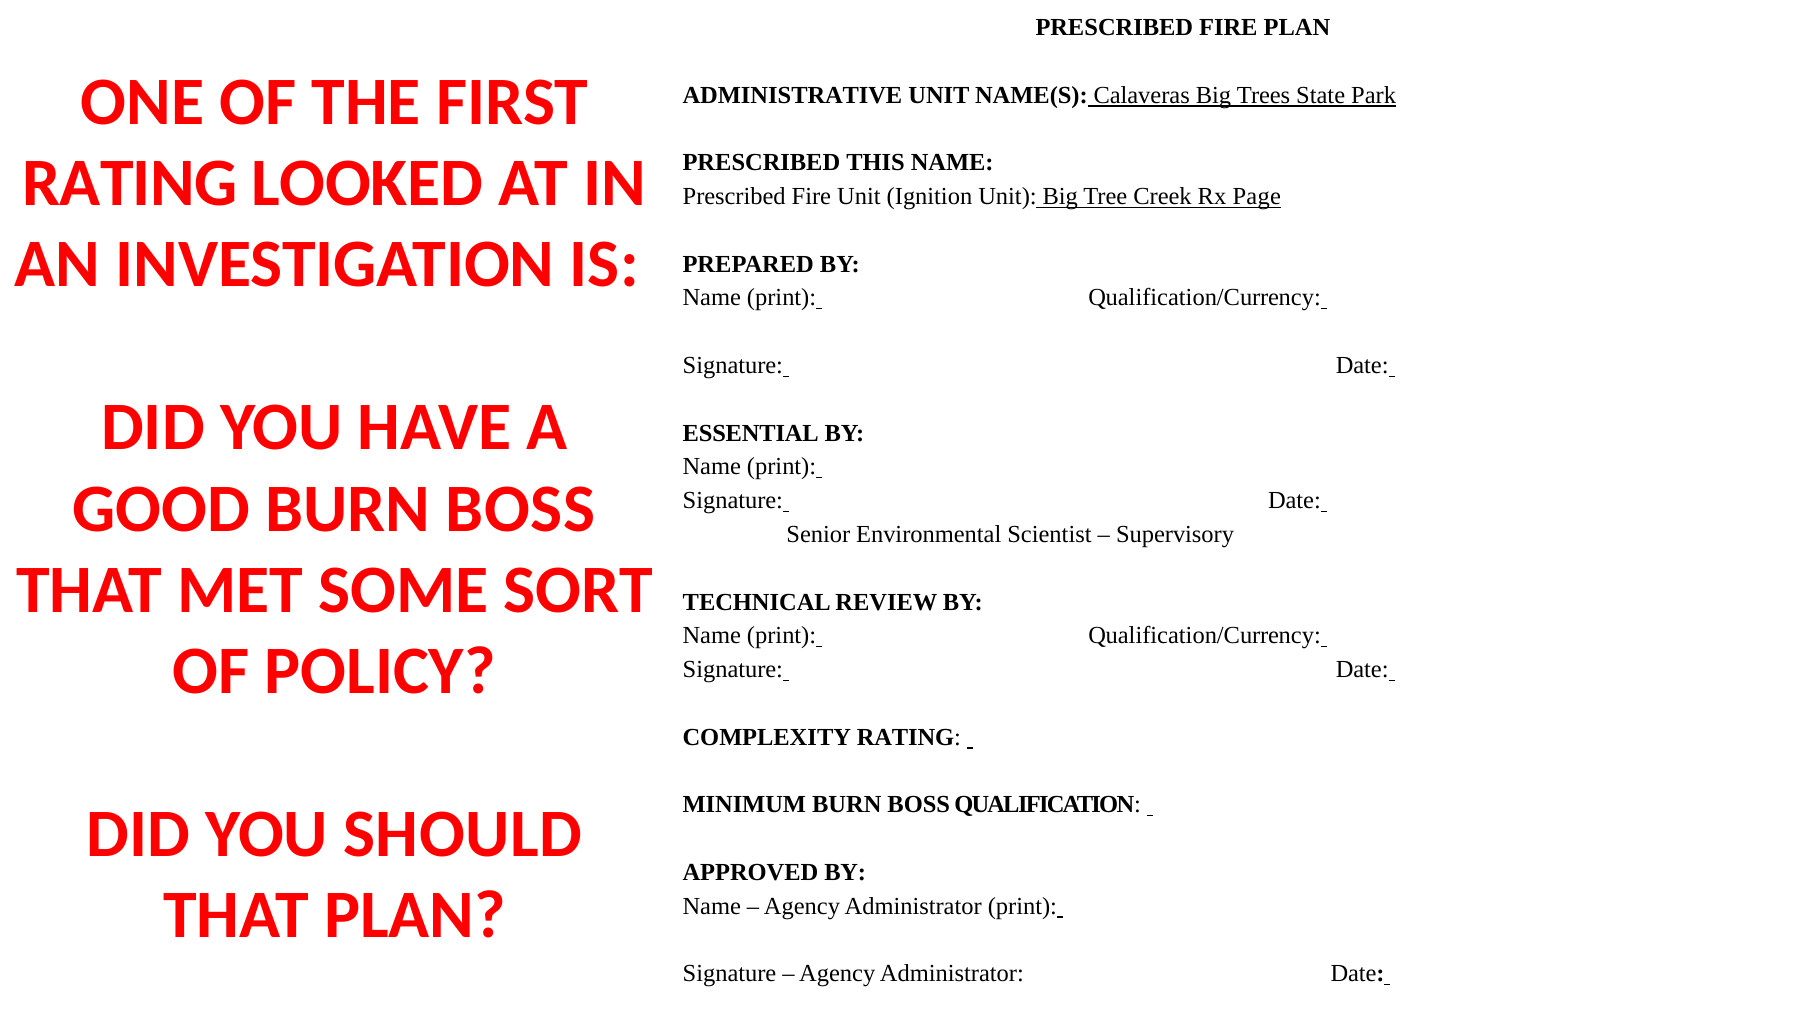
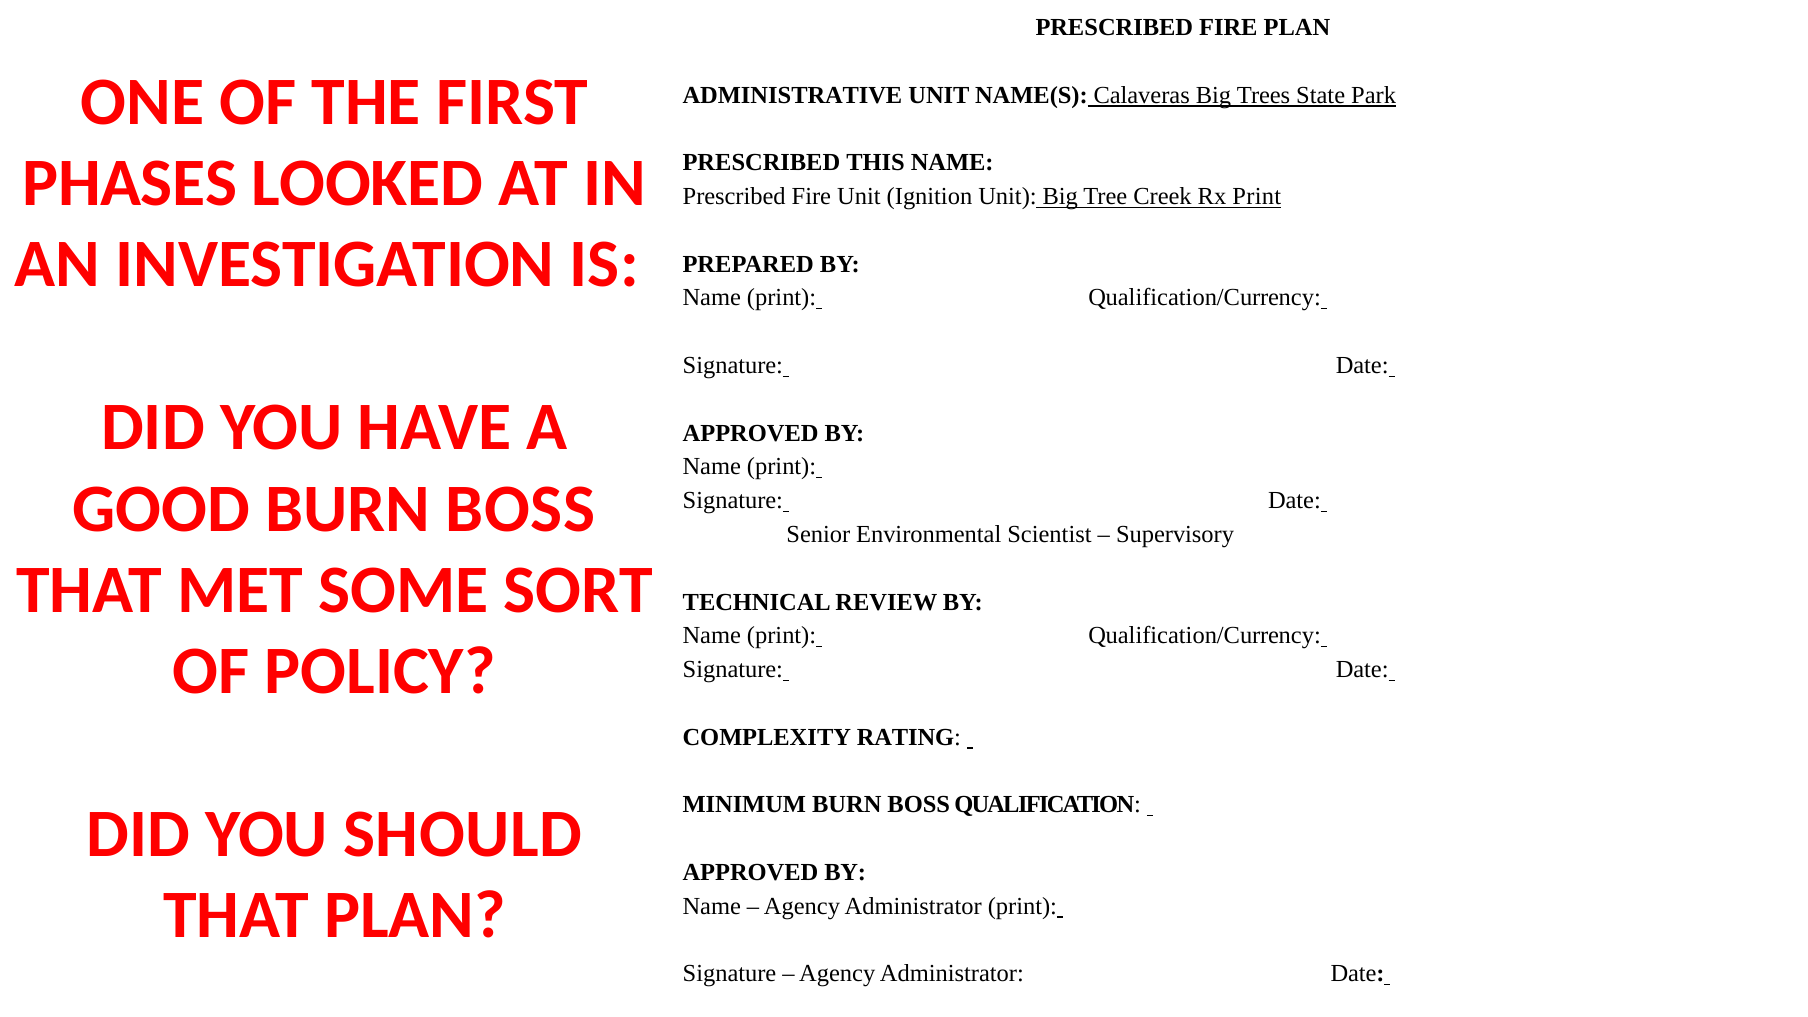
RATING: RATING -> PHASES (130, 183)
Rx Page: Page -> Print (1257, 196)
ESSENTIAL: ESSENTIAL -> APPROVED (751, 433)
